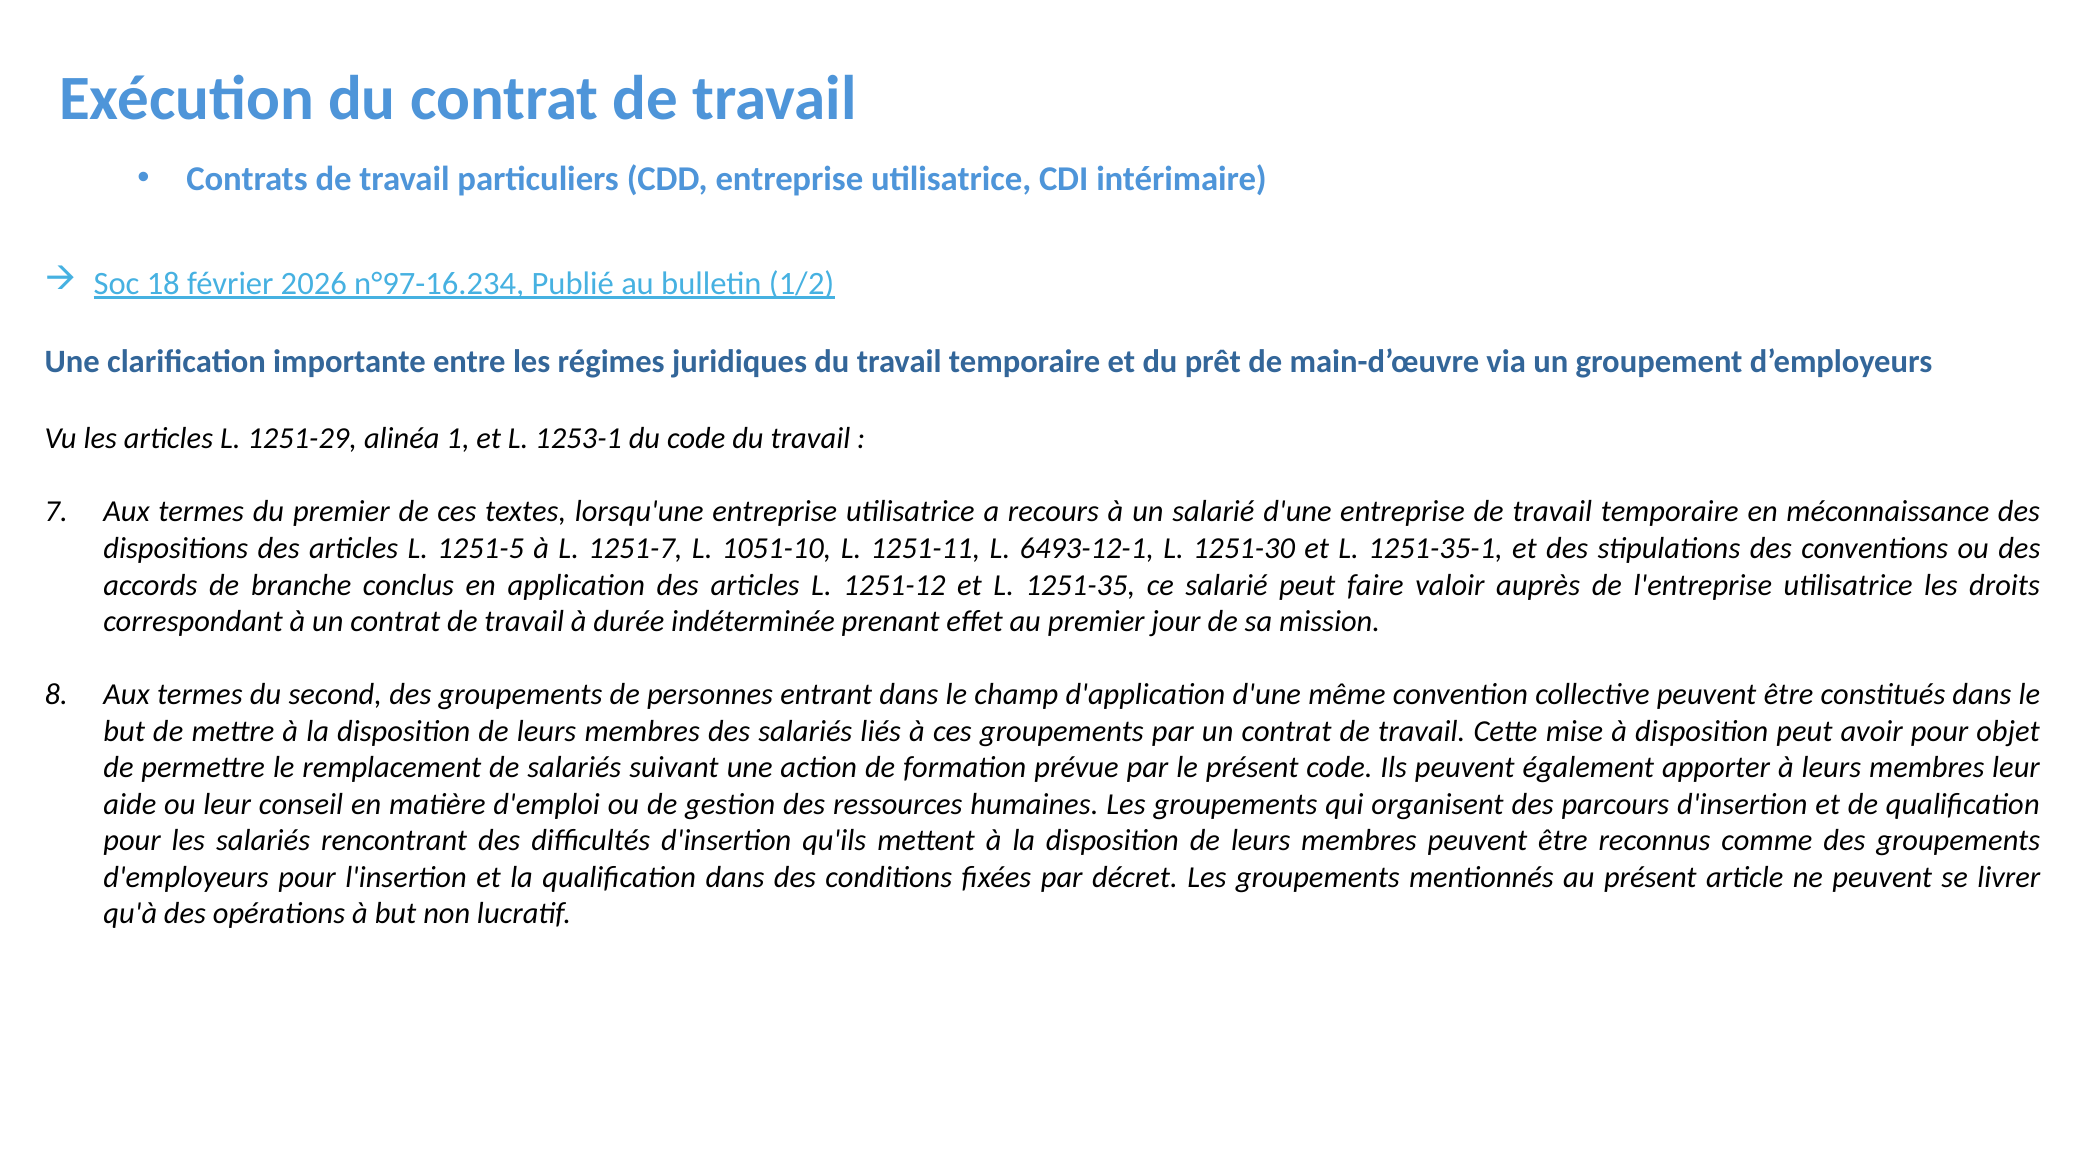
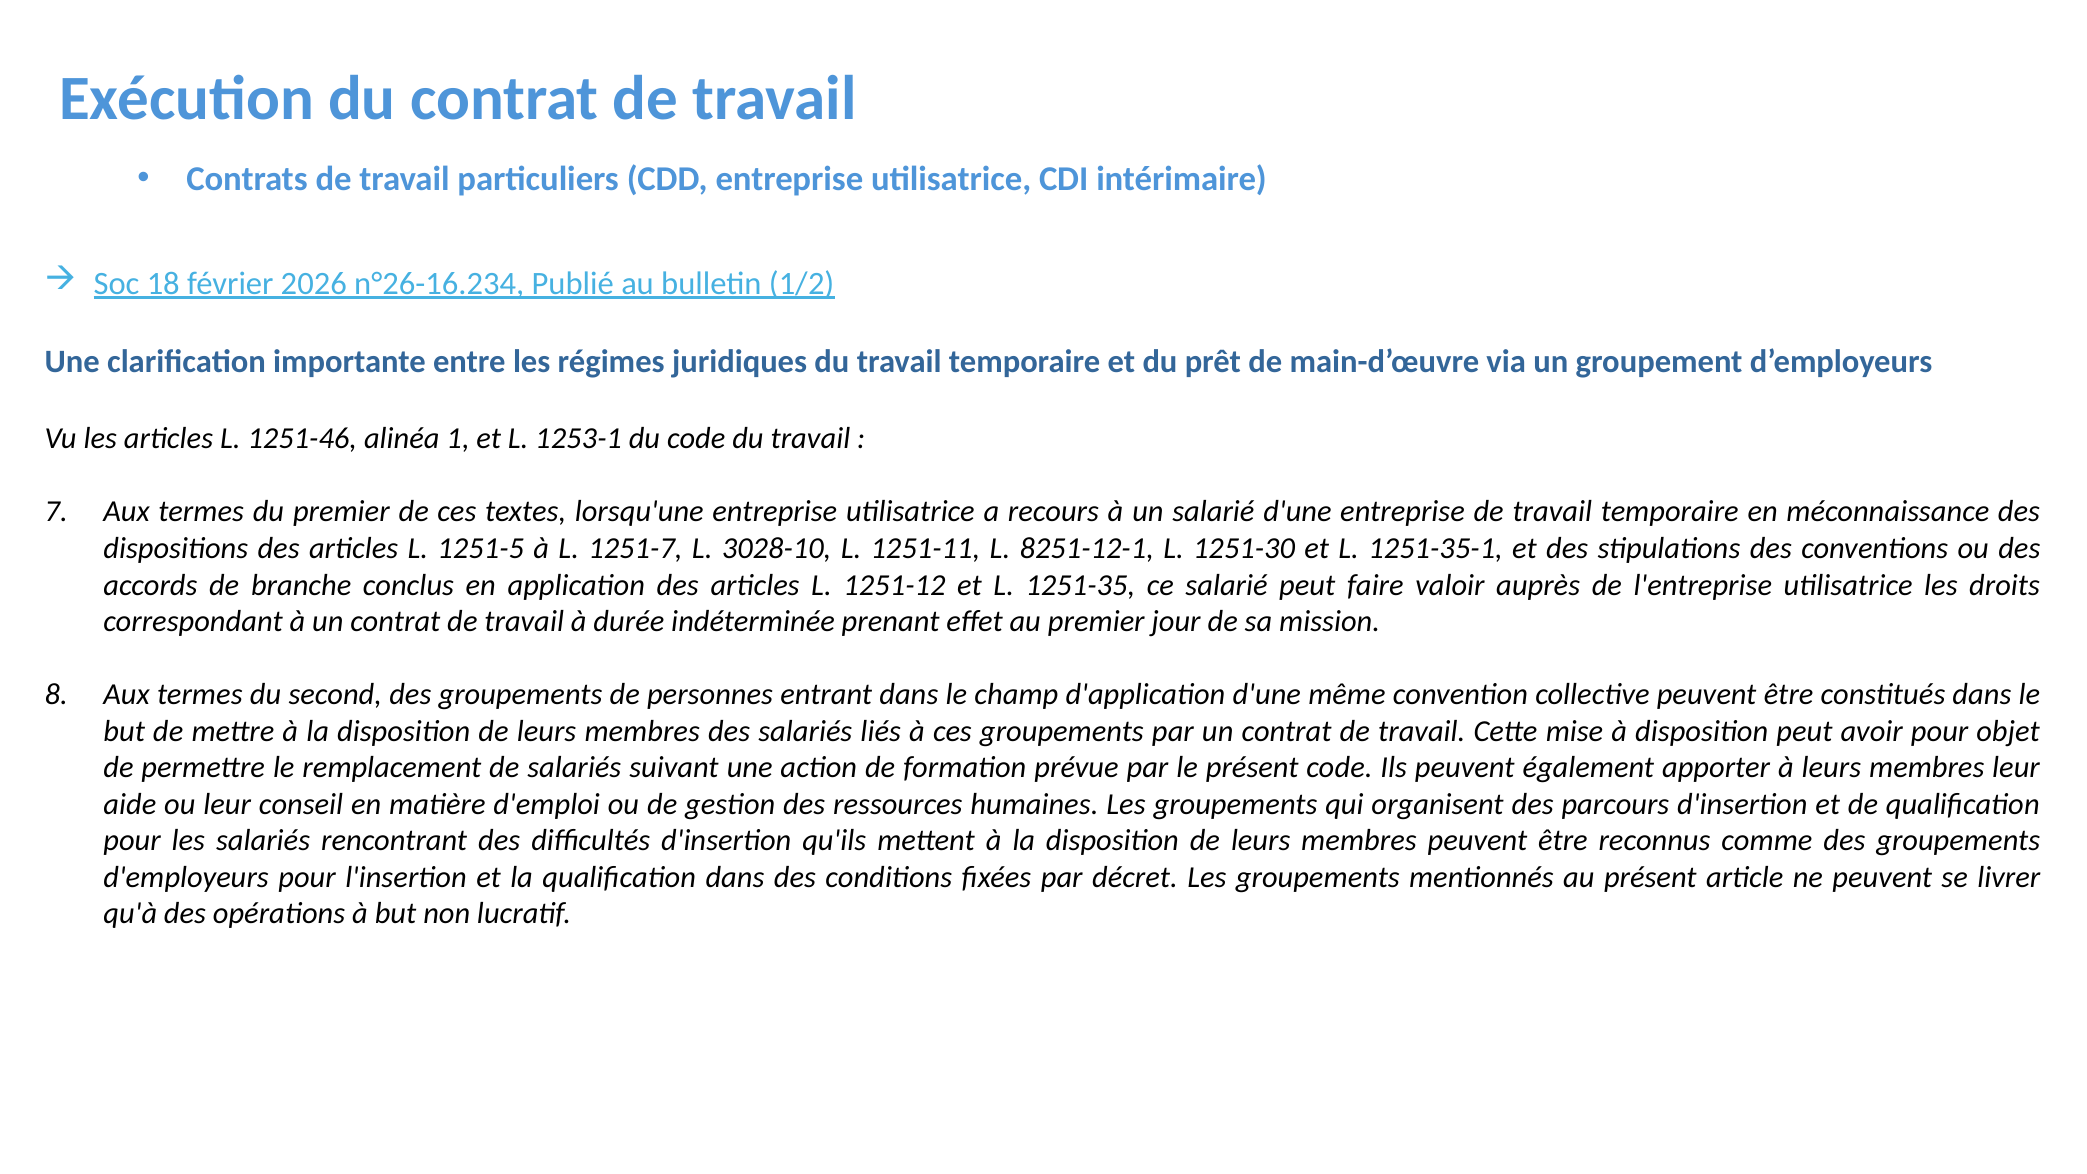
n°97-16.234: n°97-16.234 -> n°26-16.234 (439, 284)
1251-29: 1251-29 -> 1251-46 (302, 439)
1051-10: 1051-10 -> 3028-10 (777, 548)
6493-12-1: 6493-12-1 -> 8251-12-1 (1087, 548)
